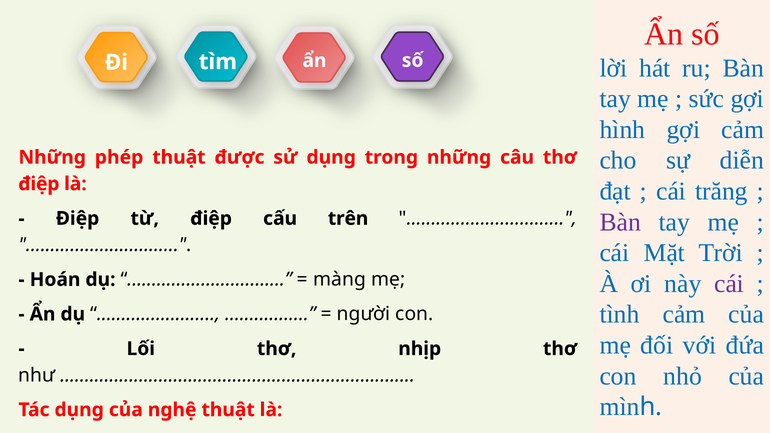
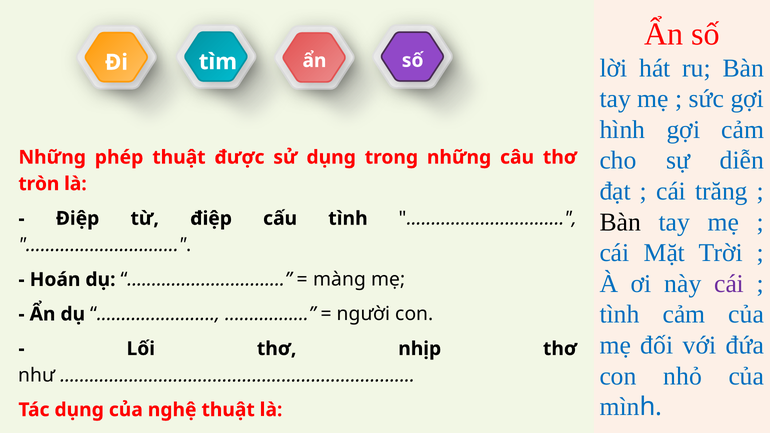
điệp: điệp -> tròn (39, 184)
Bàn colour: purple -> black (620, 222)
cấu trên: trên -> tình (348, 219)
